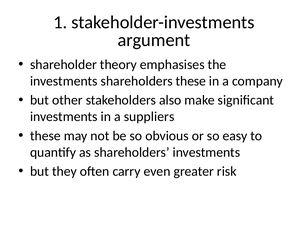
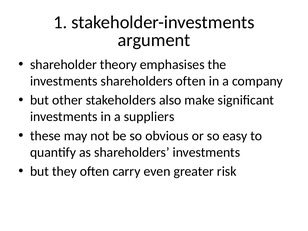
shareholders these: these -> often (191, 81)
